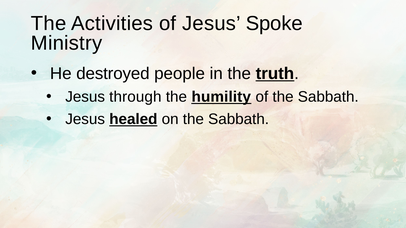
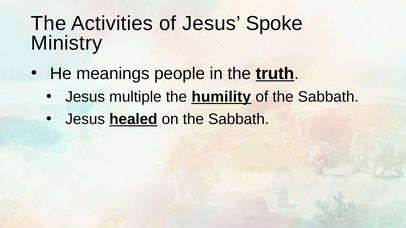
destroyed: destroyed -> meanings (113, 74)
through: through -> multiple (135, 97)
